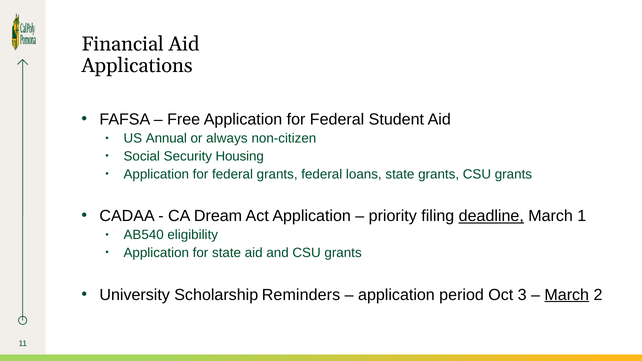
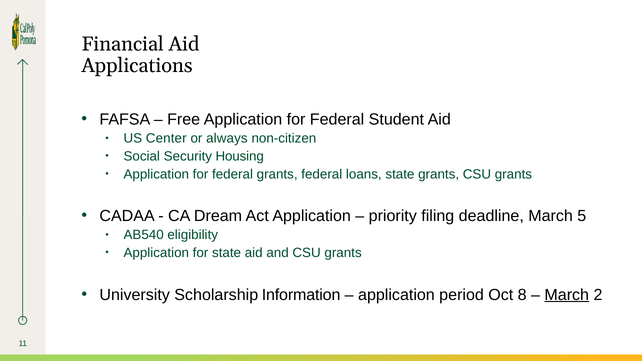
Annual: Annual -> Center (166, 139)
deadline underline: present -> none (491, 216)
1: 1 -> 5 (582, 216)
Reminders: Reminders -> Information (301, 295)
3: 3 -> 8 (522, 295)
